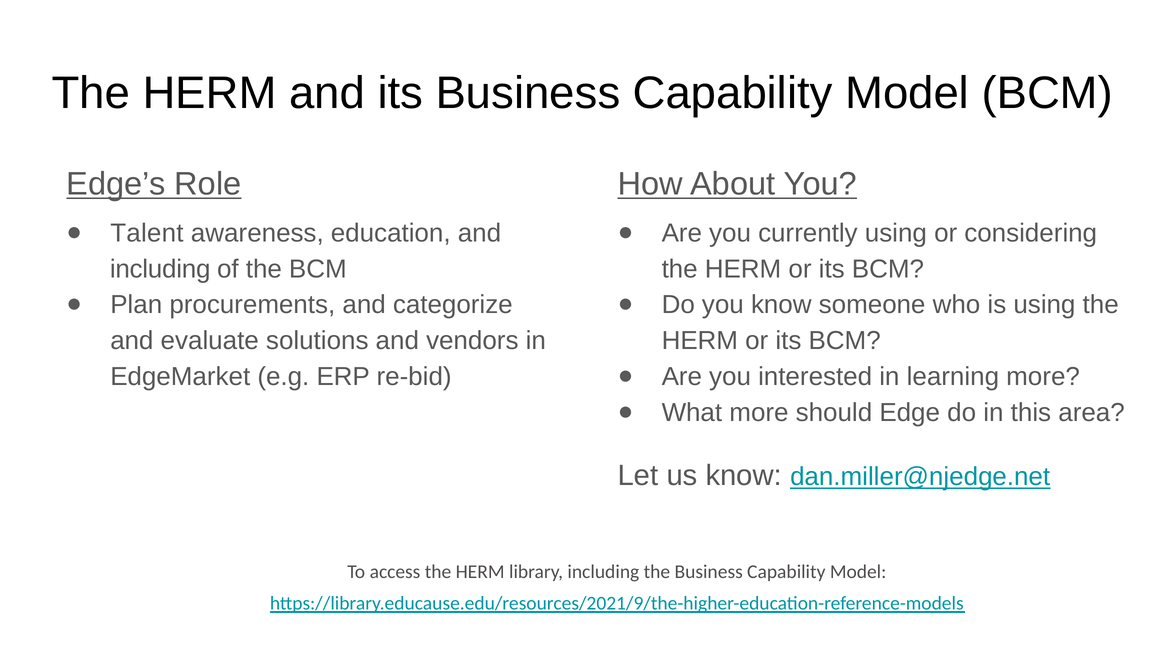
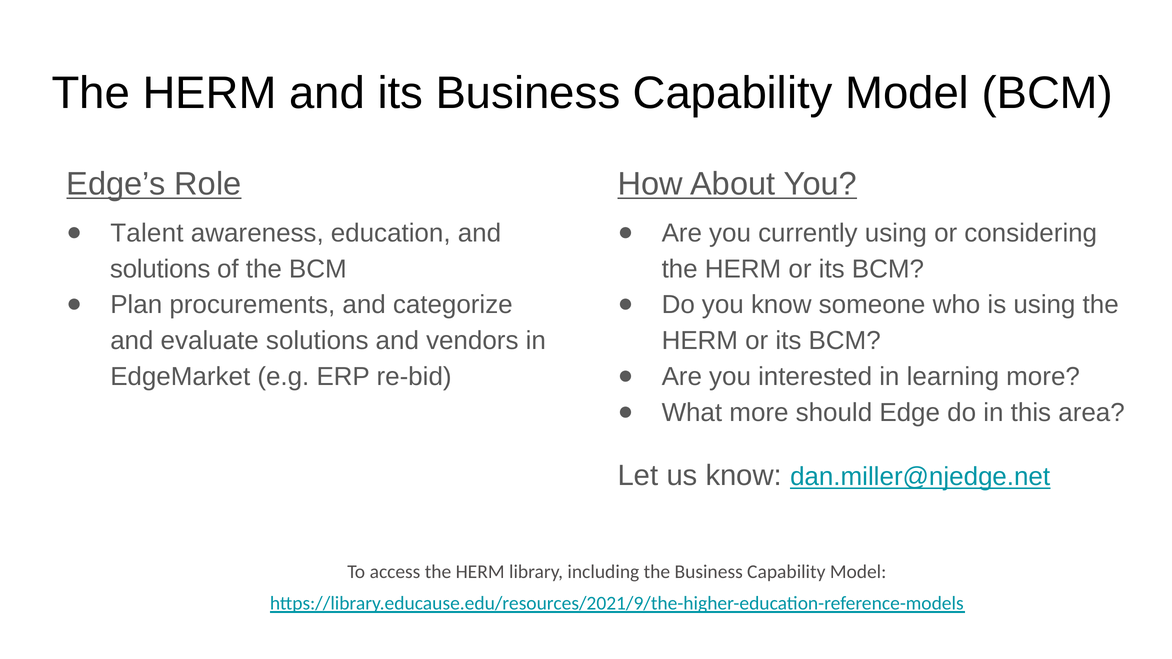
including: including -> solutions (160, 269)
